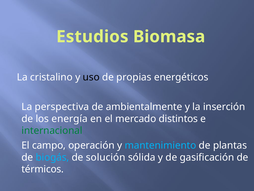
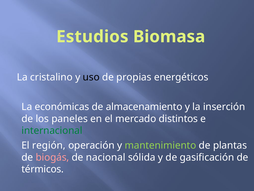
perspectiva: perspectiva -> económicas (62, 107)
ambientalmente: ambientalmente -> almacenamiento (144, 107)
energía: energía -> paneles (70, 118)
campo: campo -> región (49, 145)
mantenimiento colour: light blue -> light green (160, 145)
biogás colour: light blue -> pink (52, 157)
solución: solución -> nacional (106, 157)
